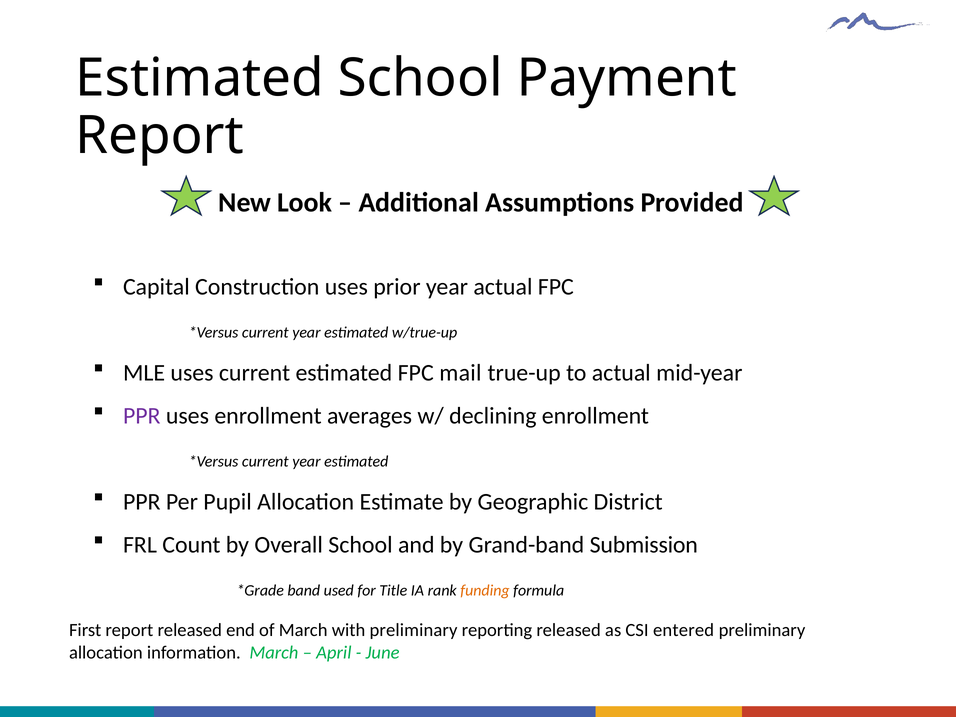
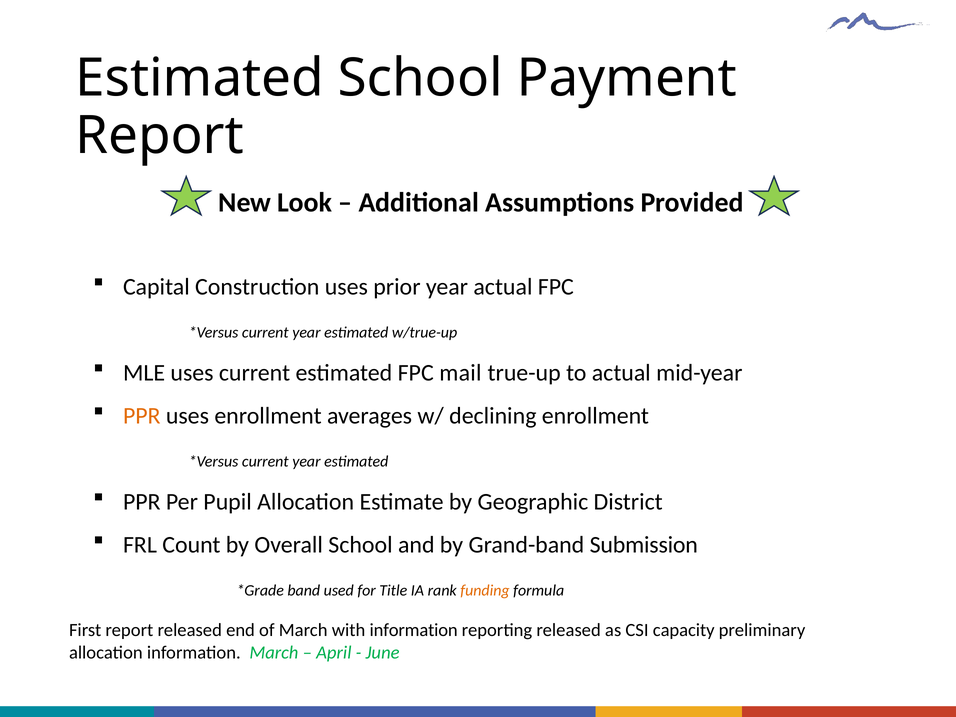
PPR colour: purple -> orange (142, 416)
with preliminary: preliminary -> information (414, 630)
entered: entered -> capacity (684, 630)
